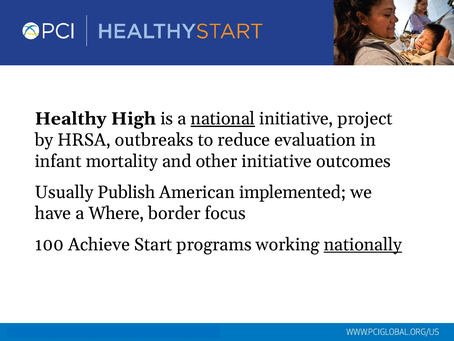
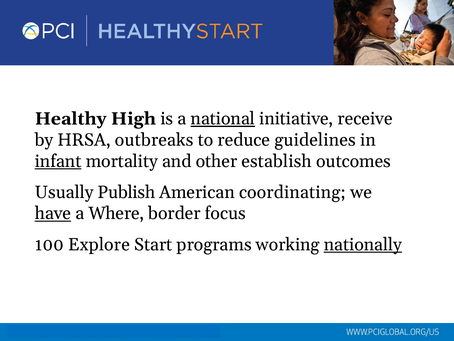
project: project -> receive (365, 119)
evaluation: evaluation -> guidelines (315, 140)
infant underline: none -> present (58, 161)
other initiative: initiative -> establish (277, 161)
implemented: implemented -> coordinating (293, 192)
have underline: none -> present (53, 213)
Achieve: Achieve -> Explore (99, 244)
